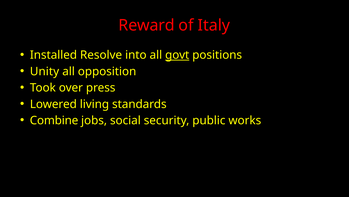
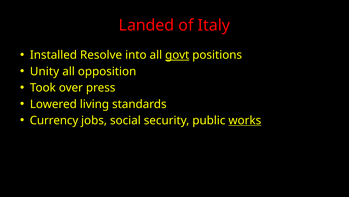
Reward: Reward -> Landed (146, 25)
Combine: Combine -> Currency (54, 120)
works underline: none -> present (245, 120)
